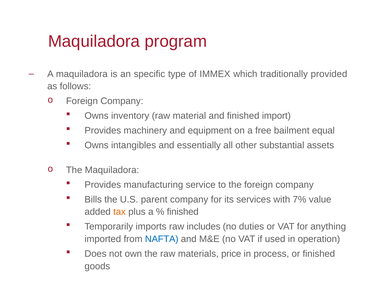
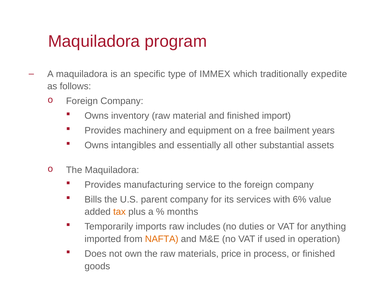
provided: provided -> expedite (329, 74)
equal: equal -> years (323, 131)
7%: 7% -> 6% (300, 199)
finished: finished -> months (183, 212)
NAFTA colour: blue -> orange (162, 239)
